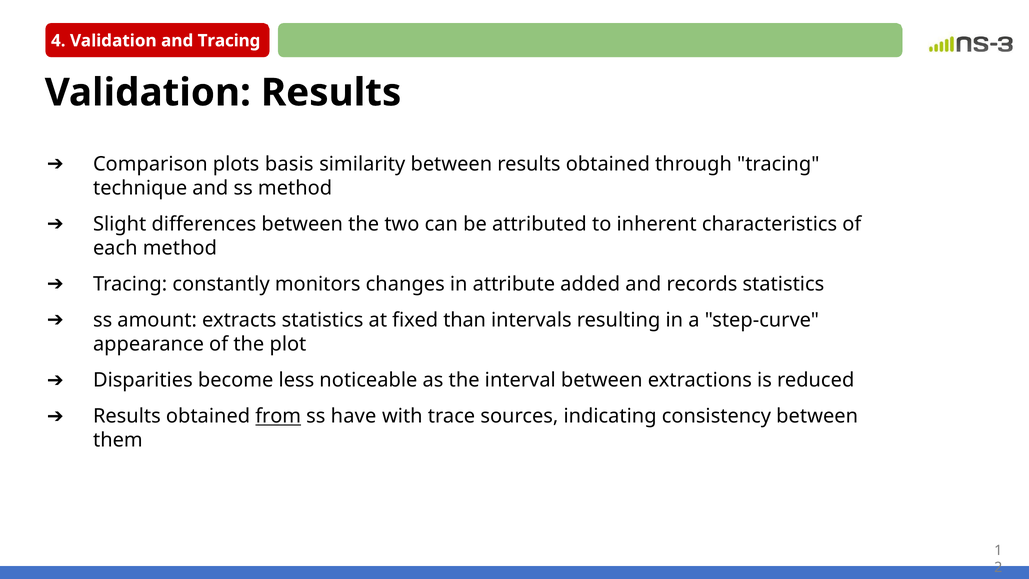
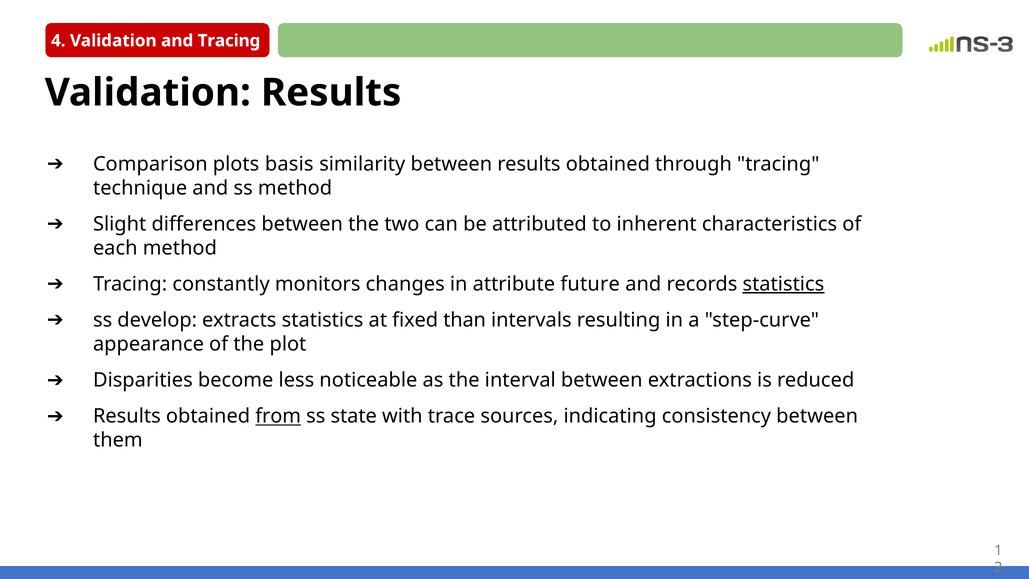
added: added -> future (590, 284)
statistics underline: none -> present (783, 284)
amount: amount -> develop (157, 320)
have: have -> state (354, 416)
